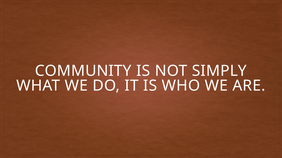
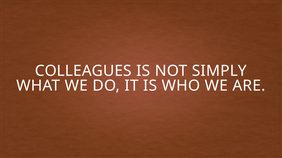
COMMUNITY: COMMUNITY -> COLLEAGUES (83, 71)
